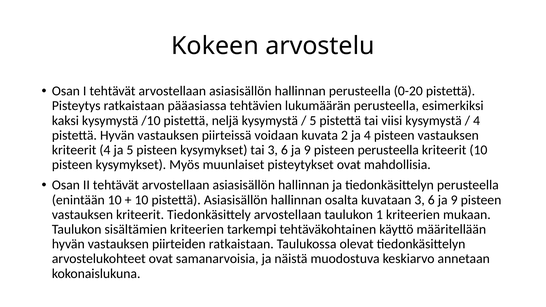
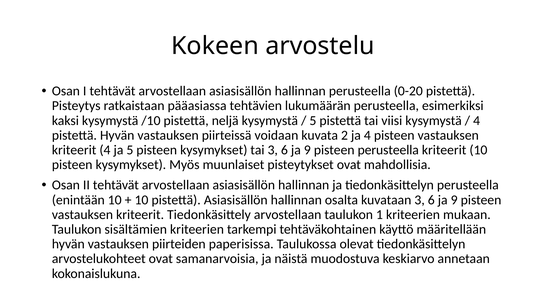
piirteiden ratkaistaan: ratkaistaan -> paperisissa (241, 244)
